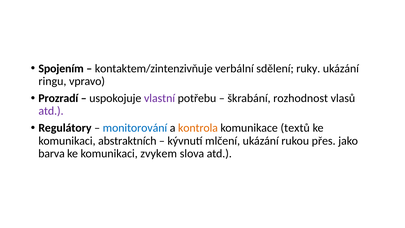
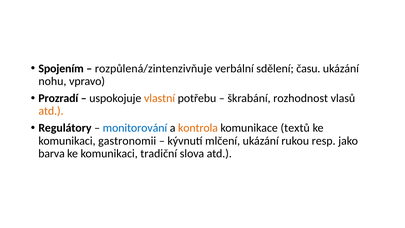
kontaktem/zintenzivňuje: kontaktem/zintenzivňuje -> rozpůlená/zintenzivňuje (154, 68)
ruky: ruky -> času (308, 68)
ringu: ringu -> nohu (52, 81)
vlastní colour: purple -> orange (160, 98)
atd colour: purple -> orange (51, 111)
abstraktních: abstraktních -> gastronomii (127, 141)
přes: přes -> resp (324, 141)
zvykem: zvykem -> tradiční (159, 153)
